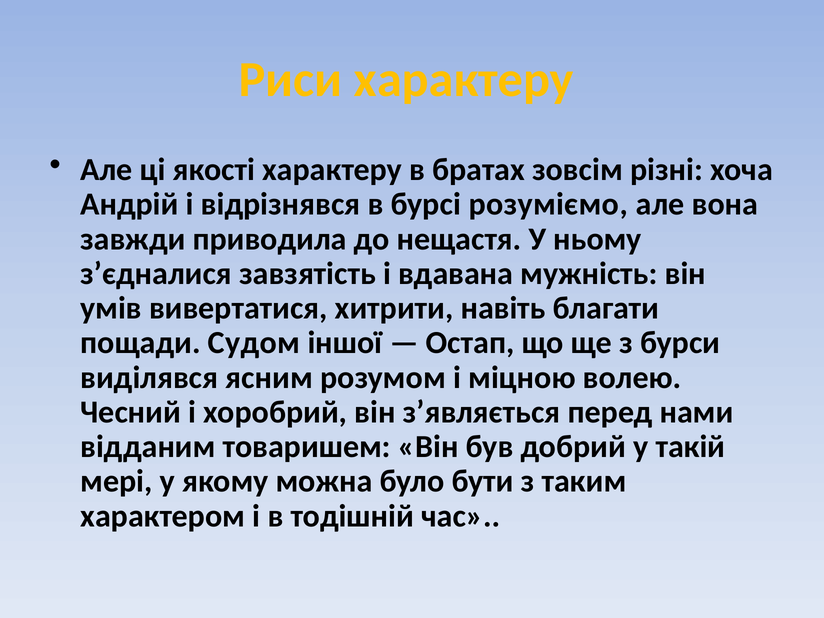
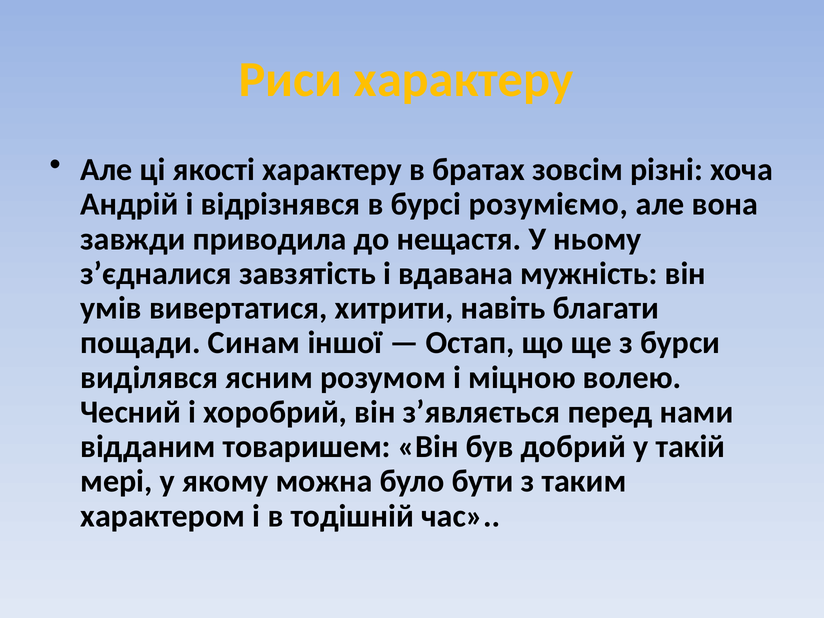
Судом: Судом -> Синам (254, 343)
